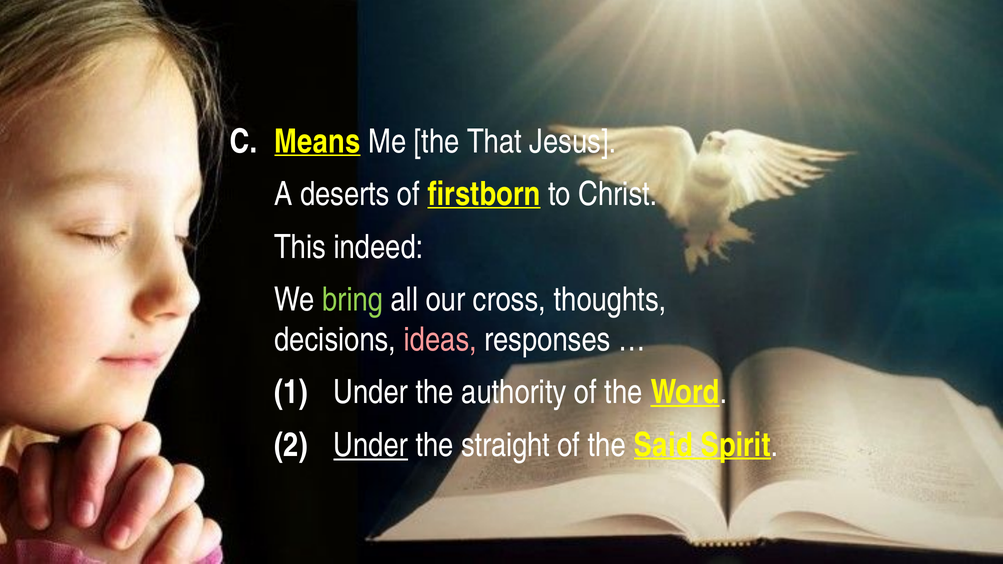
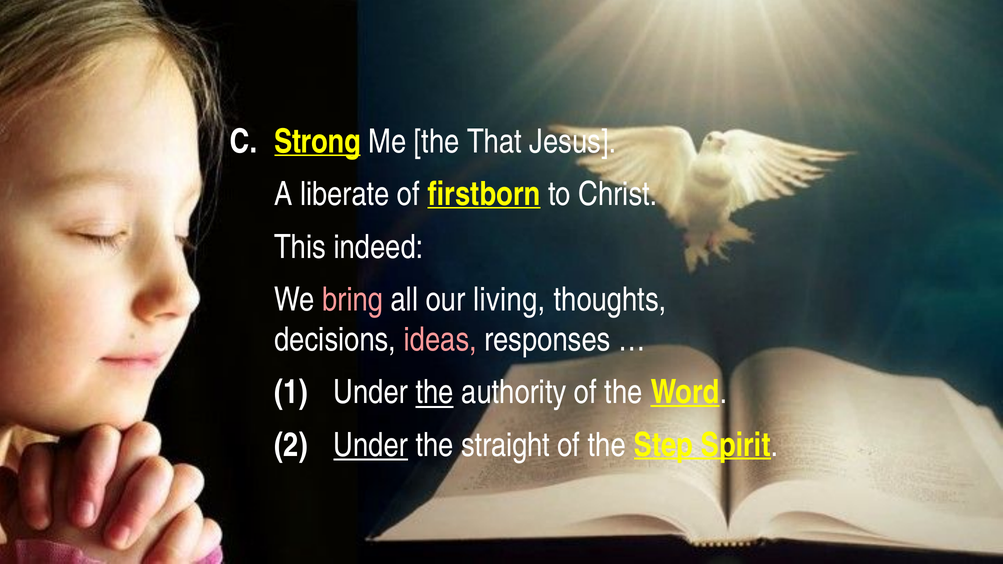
Means: Means -> Strong (318, 142)
deserts: deserts -> liberate (345, 194)
bring colour: light green -> pink (353, 300)
cross: cross -> living (509, 300)
the underline: none -> present (435, 393)
Said: Said -> Step (663, 445)
